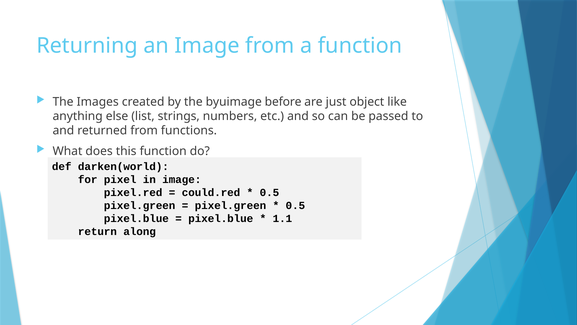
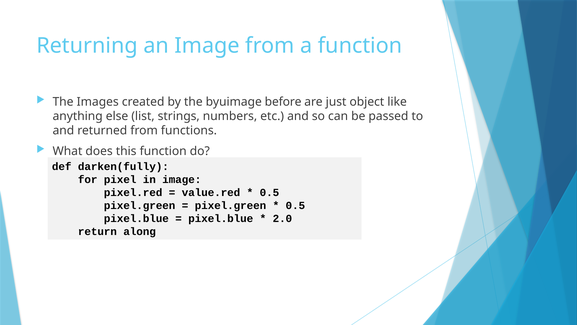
darken(world: darken(world -> darken(fully (123, 166)
could.red: could.red -> value.red (211, 192)
1.1: 1.1 -> 2.0 (282, 218)
